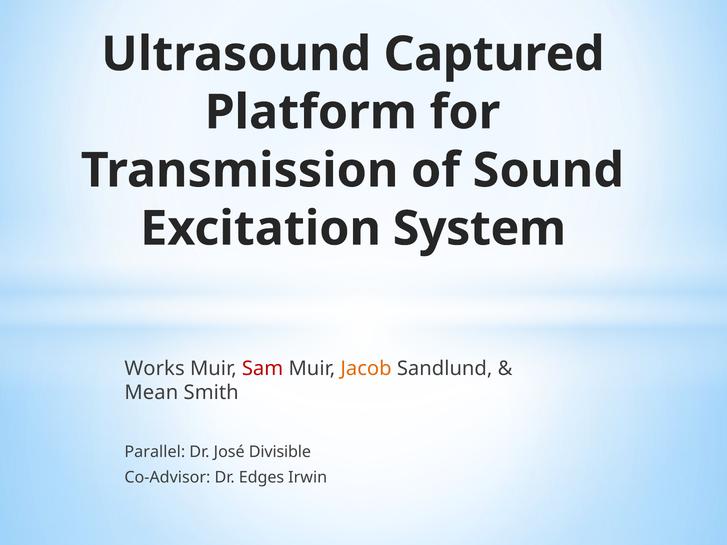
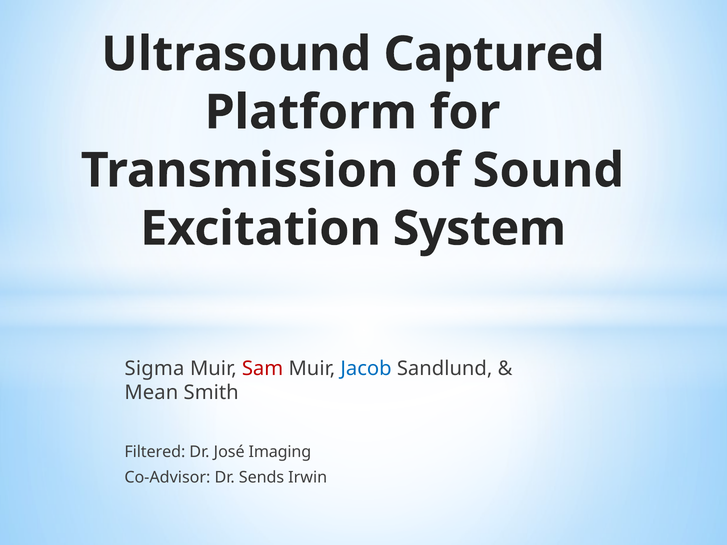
Works: Works -> Sigma (155, 369)
Jacob colour: orange -> blue (366, 369)
Parallel: Parallel -> Filtered (155, 452)
Divisible: Divisible -> Imaging (280, 452)
Edges: Edges -> Sends (262, 478)
